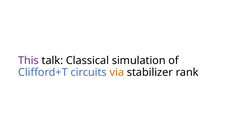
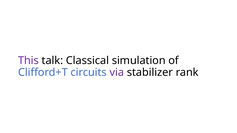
via colour: orange -> purple (117, 72)
